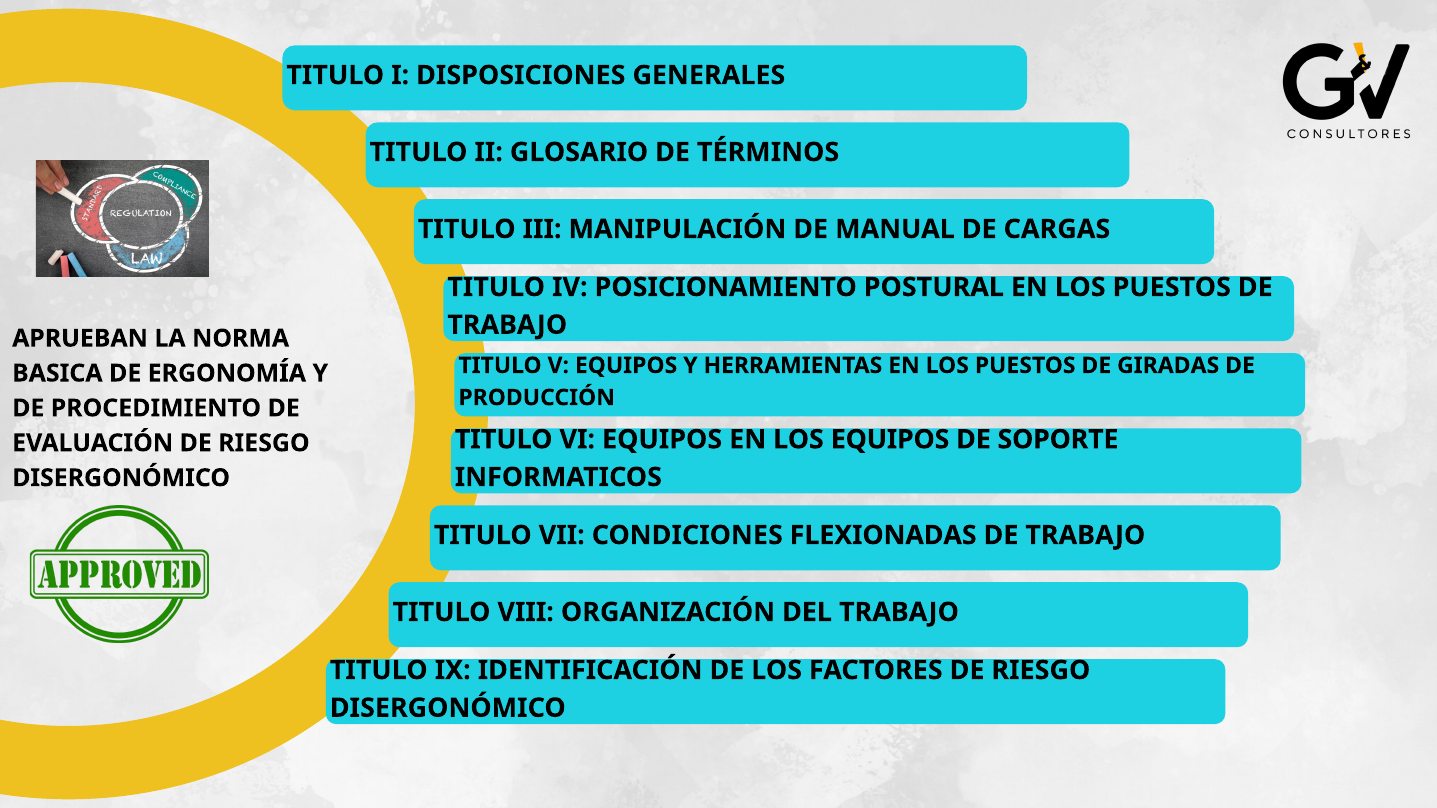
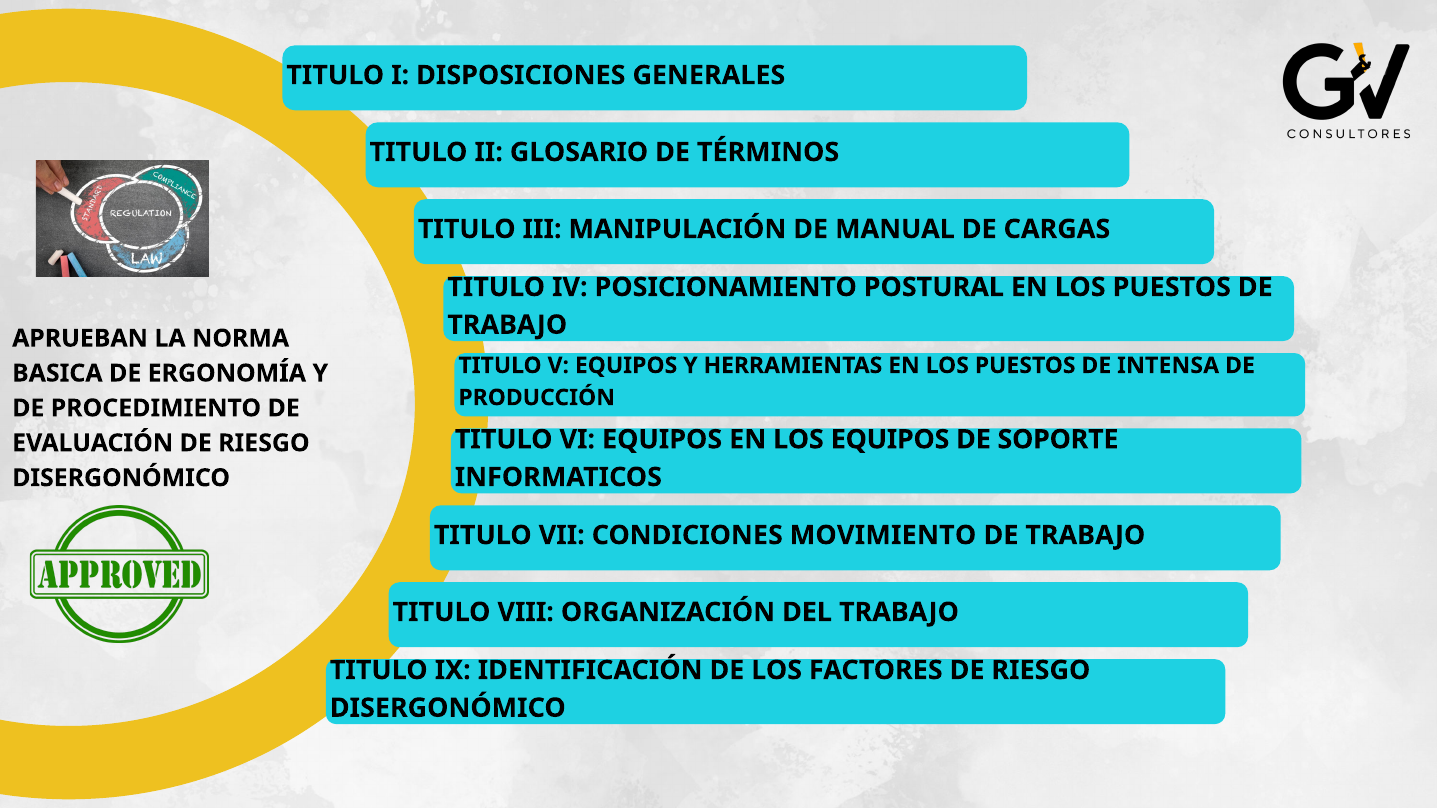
GIRADAS: GIRADAS -> INTENSA (1168, 366)
FLEXIONADAS: FLEXIONADAS -> MOVIMIENTO (883, 535)
